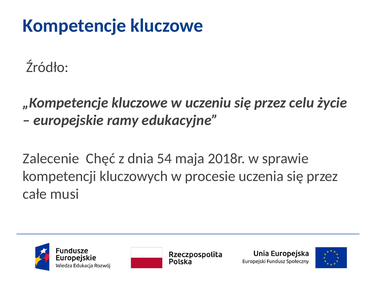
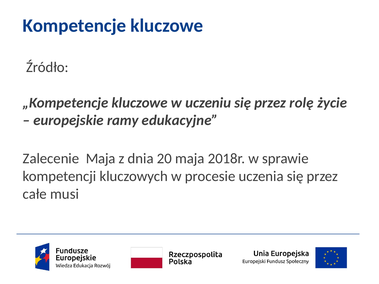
celu: celu -> rolę (302, 103)
Zalecenie Chęć: Chęć -> Maja (101, 159)
54: 54 -> 20 (164, 159)
